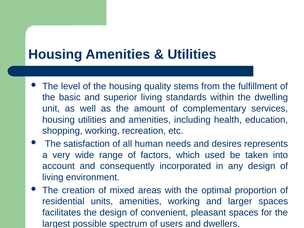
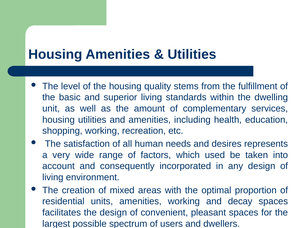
larger: larger -> decay (240, 201)
